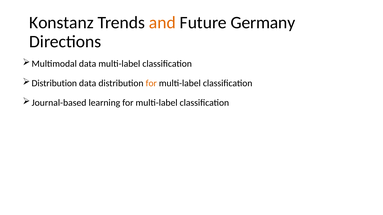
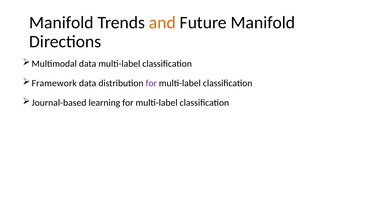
Konstanz: Konstanz -> Manifold (61, 23)
Future Germany: Germany -> Manifold (263, 23)
Distribution: Distribution -> Framework (54, 83)
for colour: orange -> purple (151, 83)
